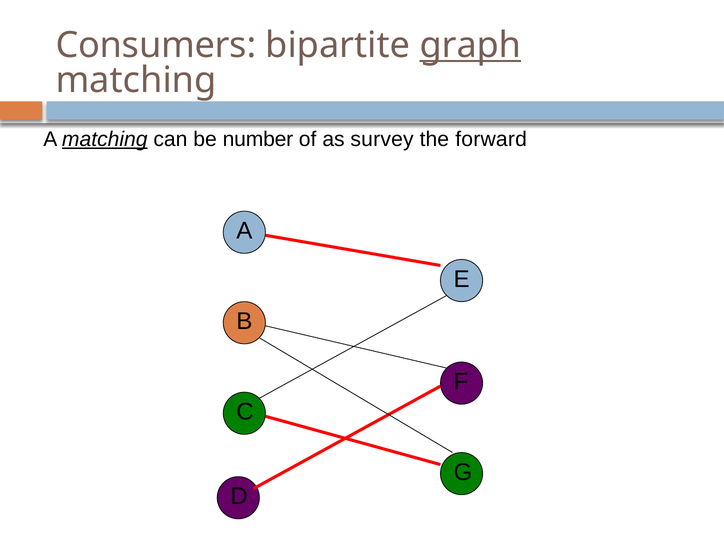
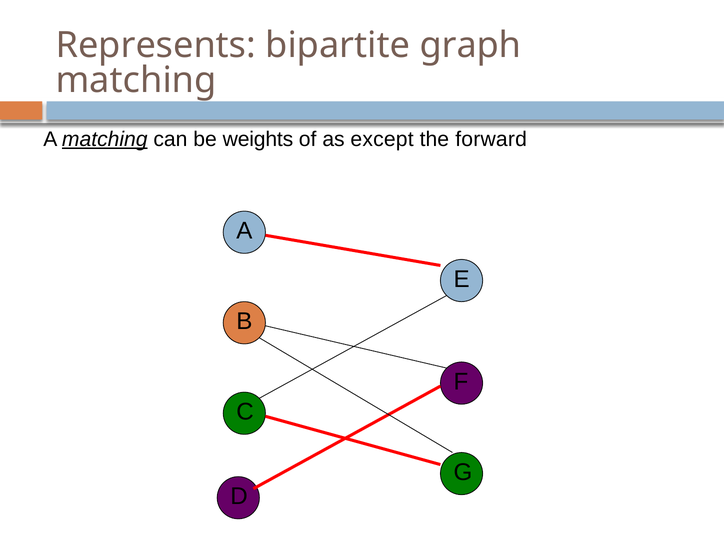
Consumers: Consumers -> Represents (156, 45)
graph underline: present -> none (470, 45)
number: number -> weights (258, 139)
survey: survey -> except (382, 139)
